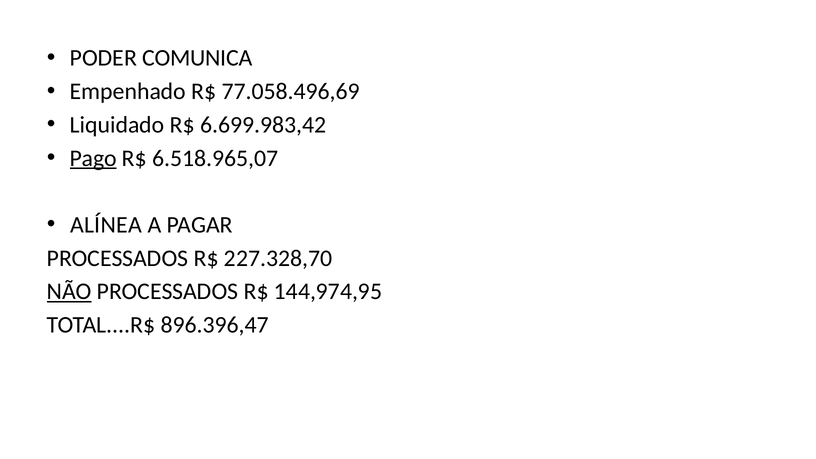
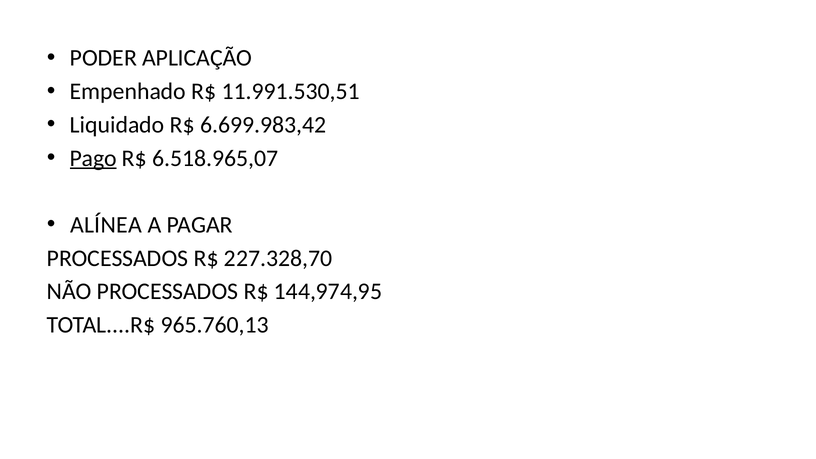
COMUNICA: COMUNICA -> APLICAÇÃO (197, 58)
77.058.496,69: 77.058.496,69 -> 11.991.530,51 (291, 91)
NÃO underline: present -> none (69, 292)
896.396,47: 896.396,47 -> 965.760,13 (215, 325)
